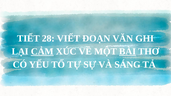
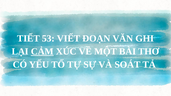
28: 28 -> 53 (48, 38)
BÀI underline: present -> none (128, 52)
SÁNG: SÁNG -> SOÁT (127, 65)
